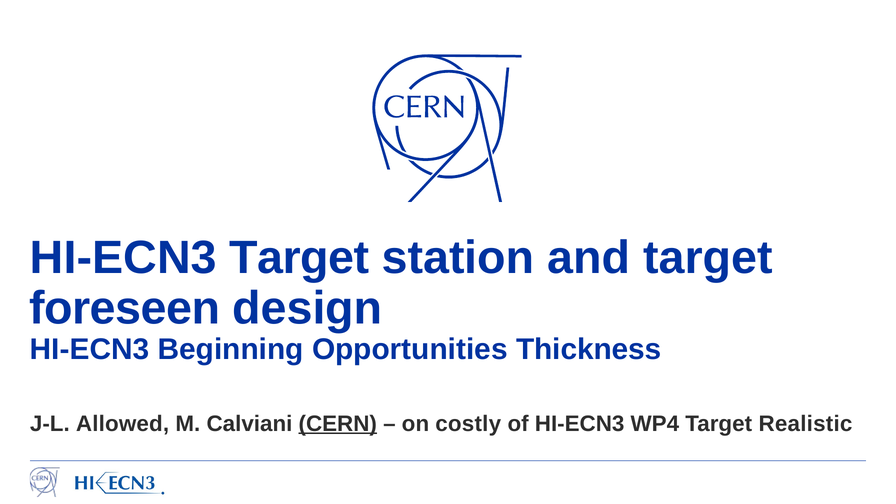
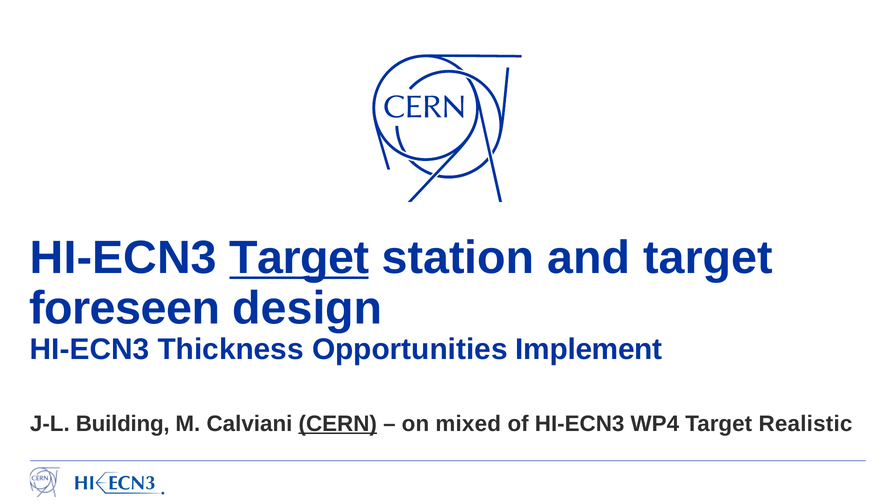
Target underline: none -> present (299, 258)
Beginning: Beginning -> Thickness (231, 350)
Thickness: Thickness -> Implement (589, 350)
Allowed: Allowed -> Building (123, 424)
costly: costly -> mixed (468, 424)
